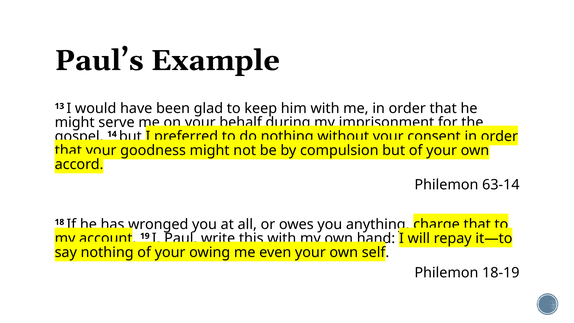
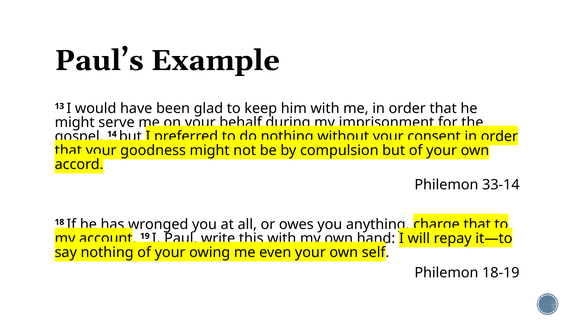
63-14: 63-14 -> 33-14 (501, 185)
